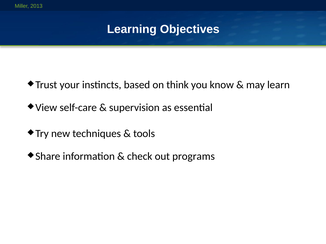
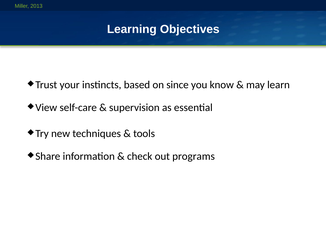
think: think -> since (178, 85)
